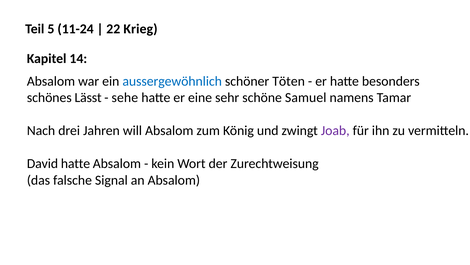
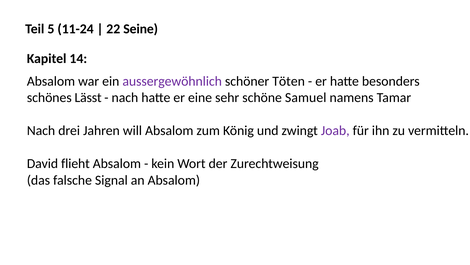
Krieg: Krieg -> Seine (141, 29)
aussergewöhnlich colour: blue -> purple (172, 81)
sehe: sehe -> nach (125, 97)
David hatte: hatte -> flieht (75, 163)
